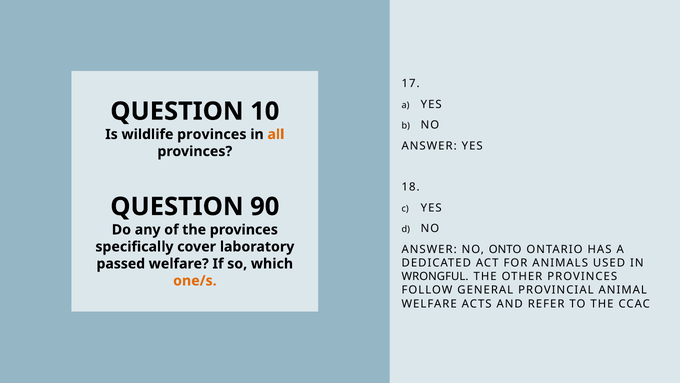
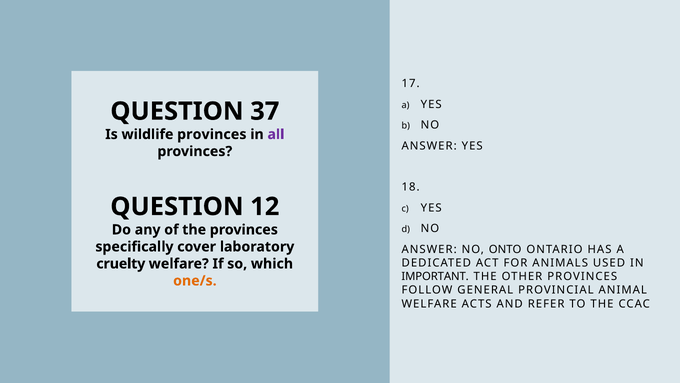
10: 10 -> 37 (265, 111)
all colour: orange -> purple (276, 134)
90: 90 -> 12 (265, 206)
passed: passed -> cruelty (121, 263)
WRONGFUL: WRONGFUL -> IMPORTANT (435, 276)
